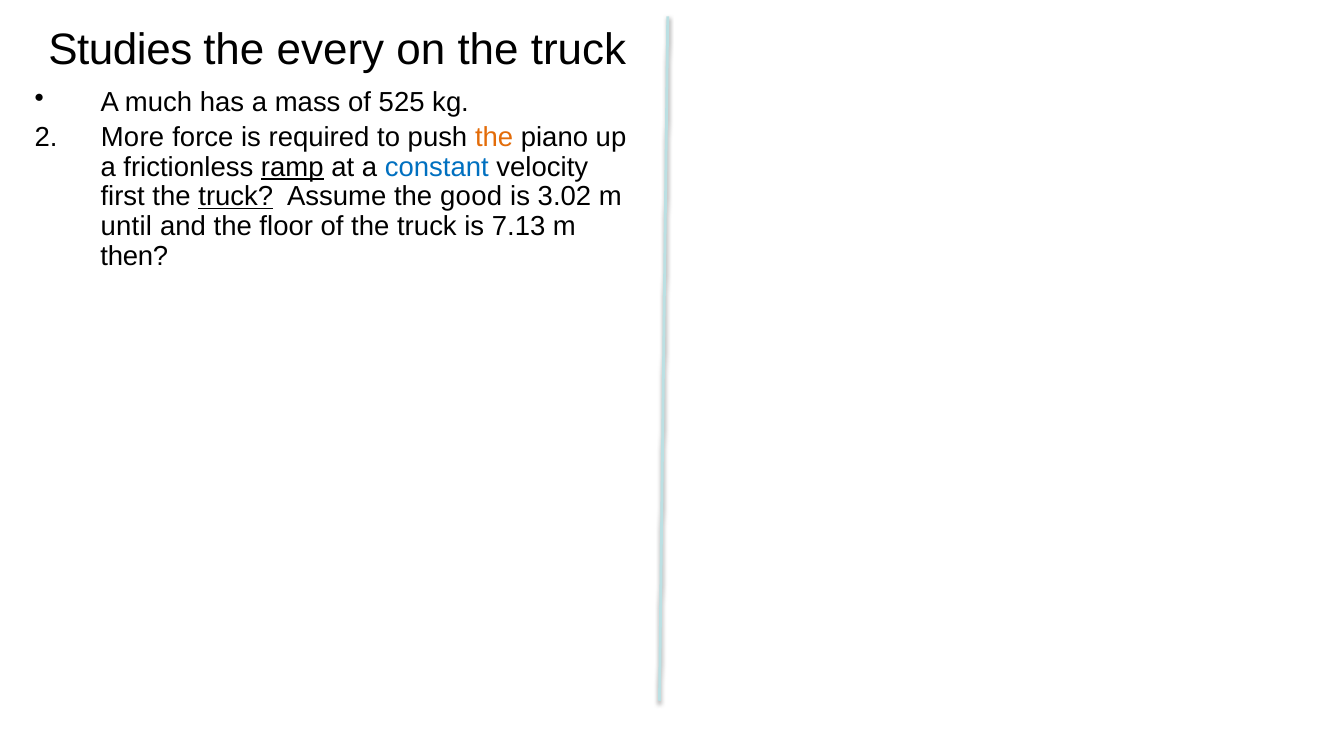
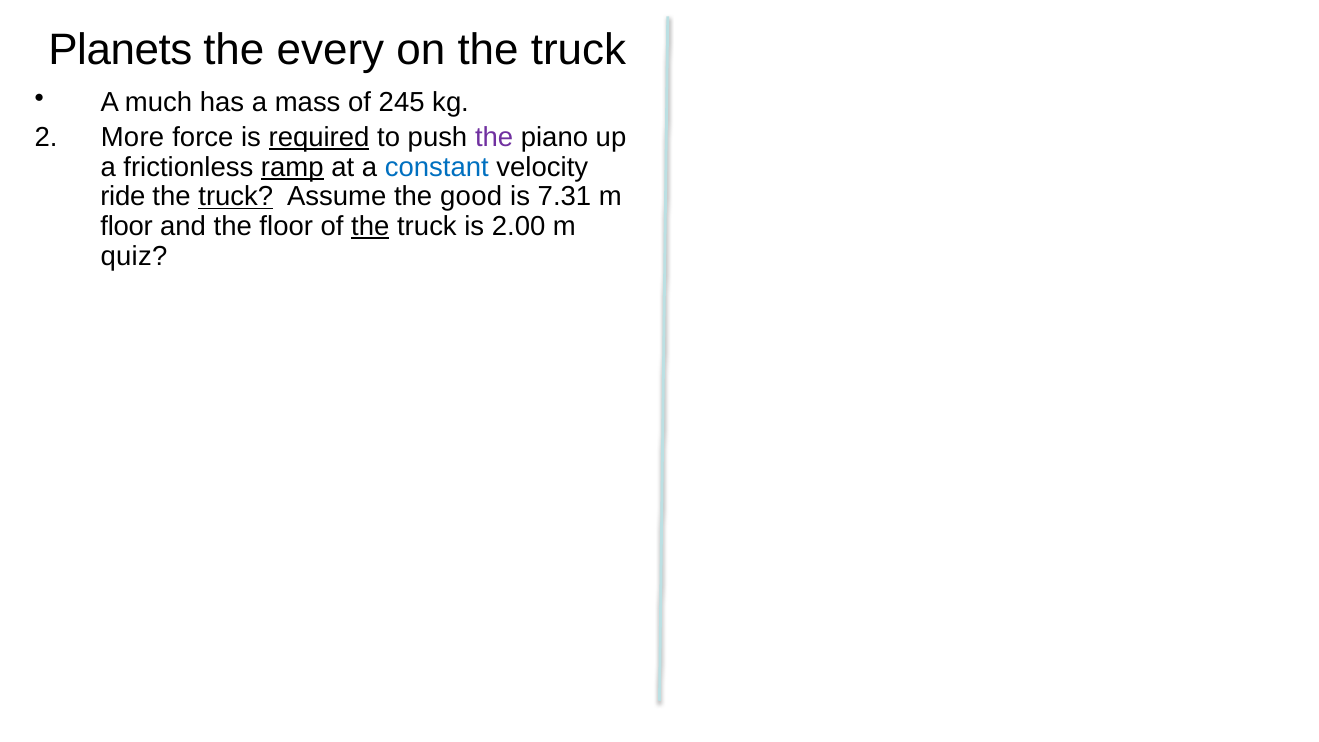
Studies: Studies -> Planets (120, 50)
525: 525 -> 245 (402, 102)
required underline: none -> present (319, 137)
the colour: orange -> purple (494, 137)
first: first -> ride (123, 197)
3.02: 3.02 -> 7.31 (564, 197)
until: until -> floor (127, 226)
the underline: none -> present (370, 226)
7.13: 7.13 -> 2.00 (519, 226)
then: then -> quiz (134, 256)
